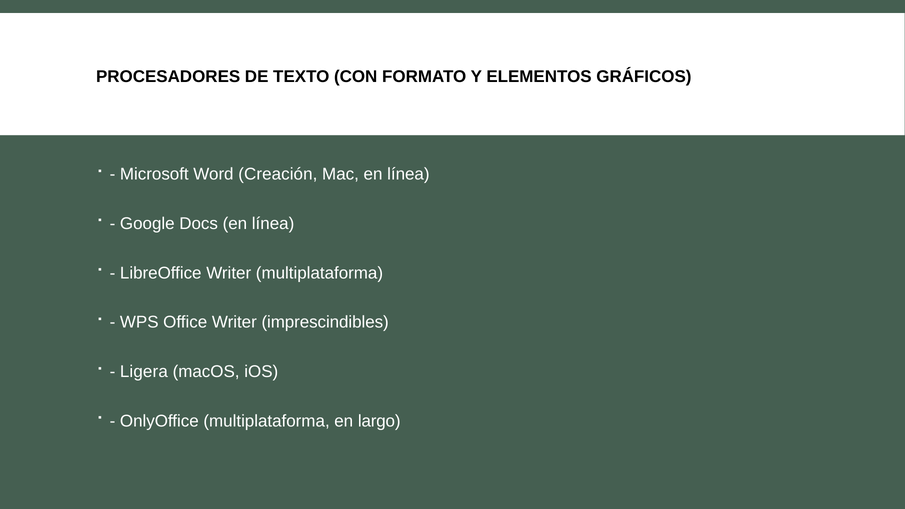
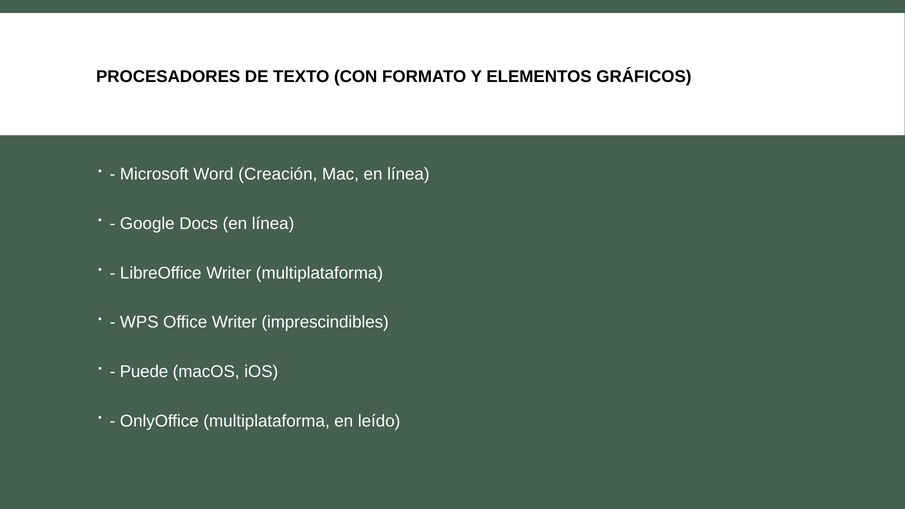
Ligera: Ligera -> Puede (144, 372)
largo: largo -> leído (379, 421)
